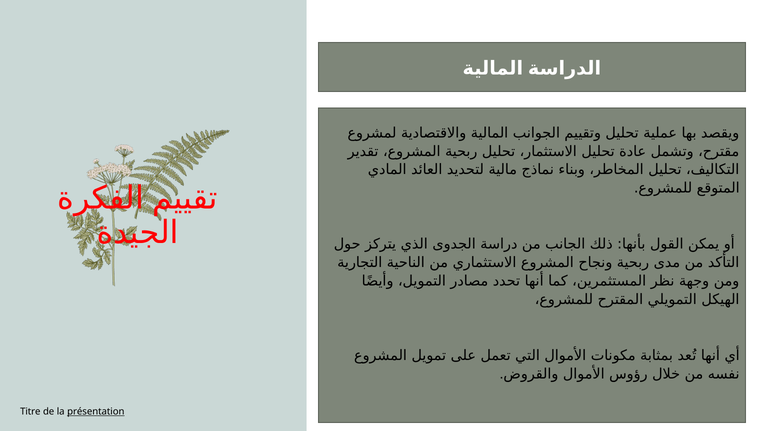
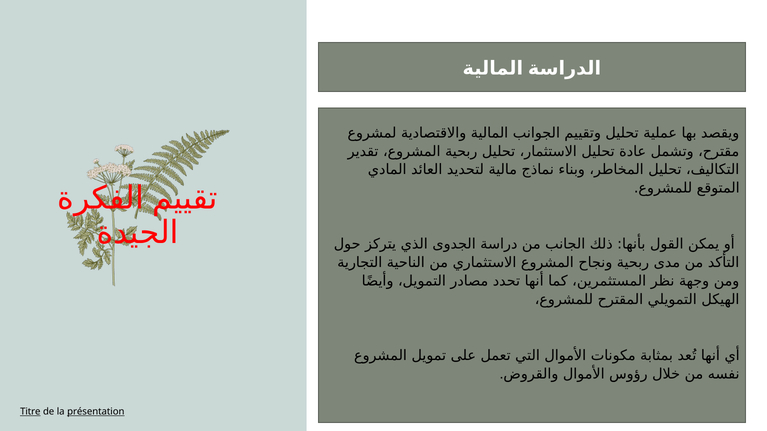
Titre underline: none -> present (30, 412)
